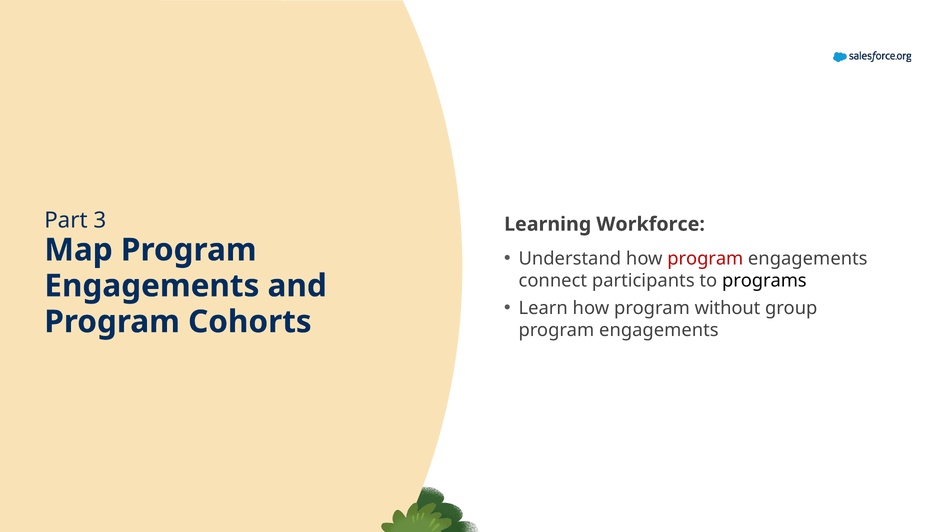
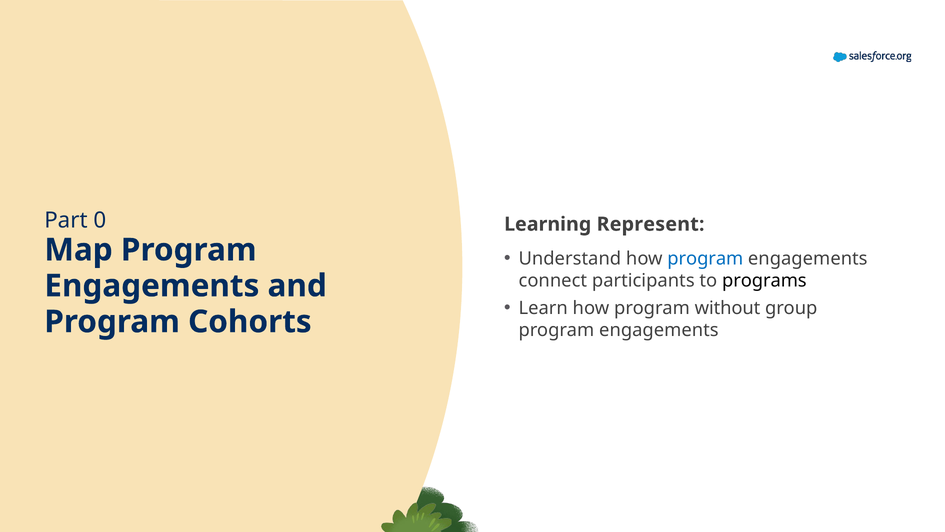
3: 3 -> 0 (100, 220)
Workforce: Workforce -> Represent (651, 224)
program colour: red -> blue (705, 259)
